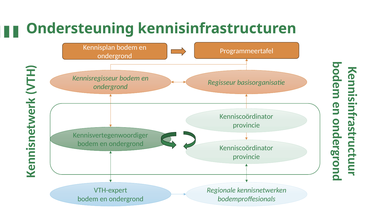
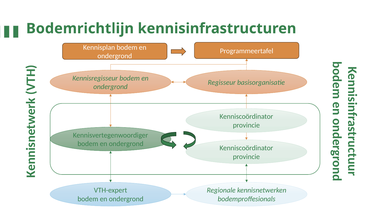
Ondersteuning: Ondersteuning -> Bodemrichtlijn (80, 28)
